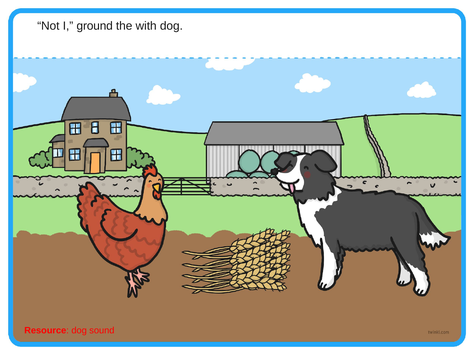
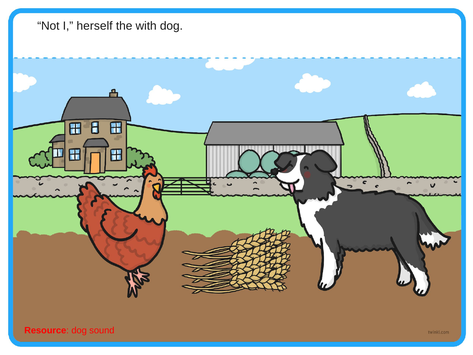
ground: ground -> herself (95, 26)
